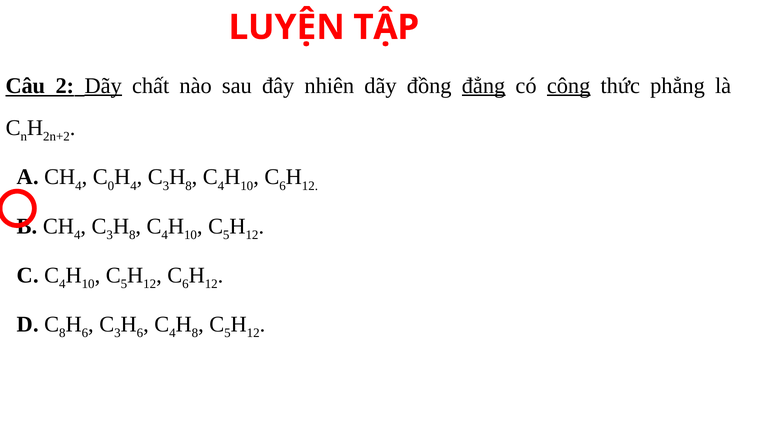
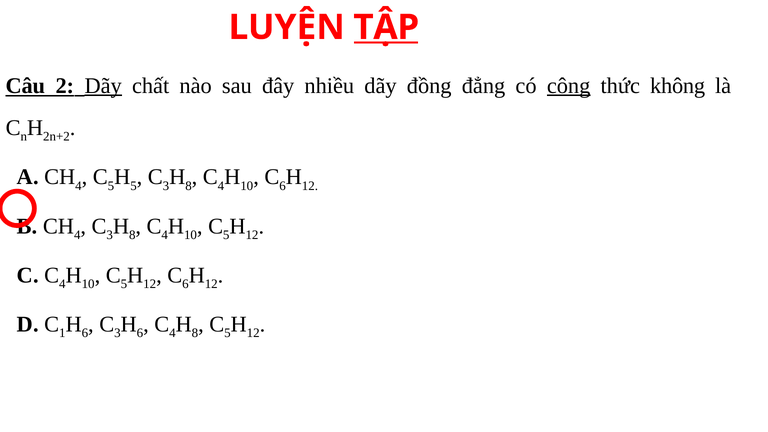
TẬP underline: none -> present (386, 27)
nhiên: nhiên -> nhiều (329, 86)
đẳng underline: present -> none (484, 86)
phẳng: phẳng -> không (678, 86)
0: 0 -> 5 (111, 186)
4: 4 -> 5 (134, 186)
C 8: 8 -> 1 (62, 333)
